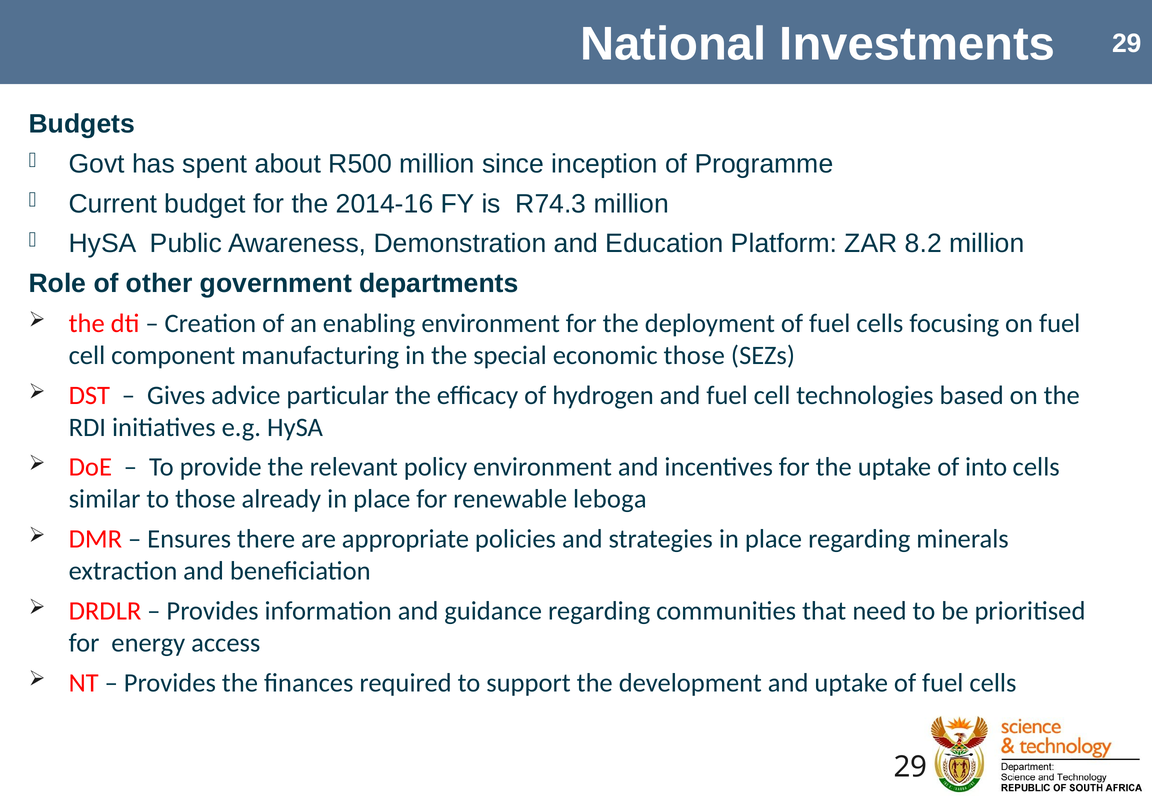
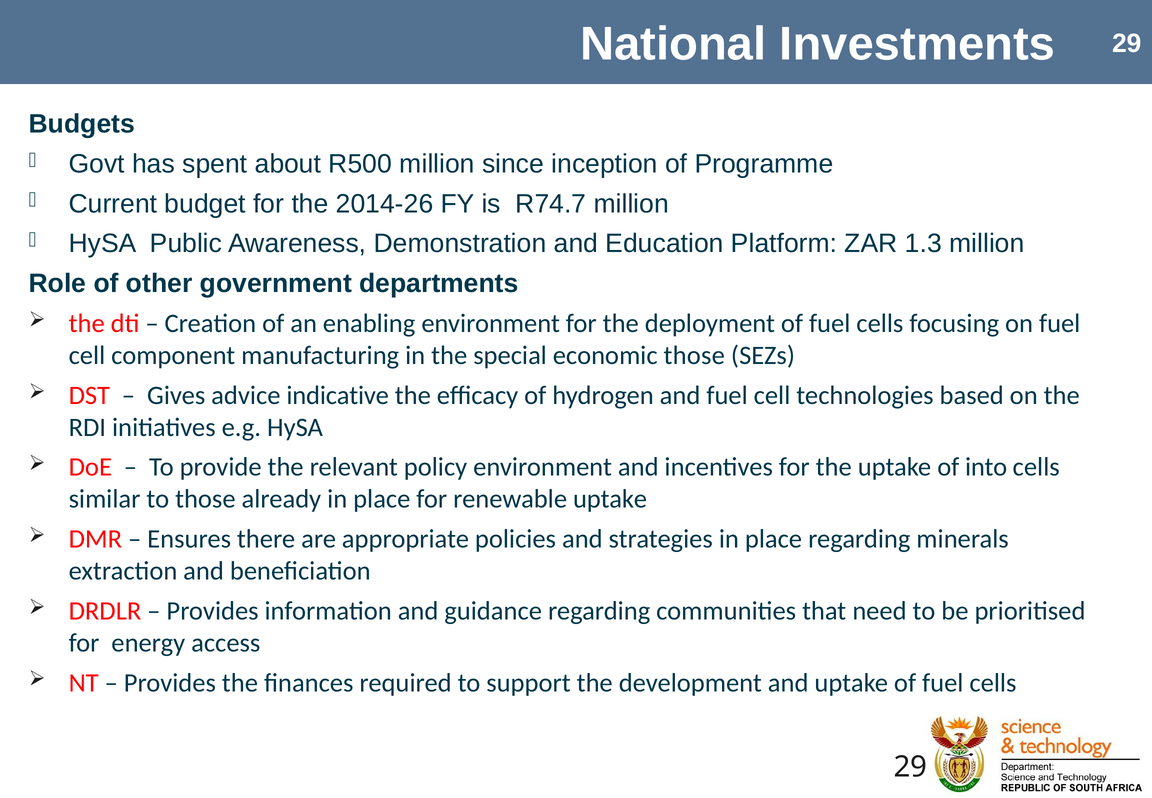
2014-16: 2014-16 -> 2014-26 (385, 204)
R74.3: R74.3 -> R74.7 (551, 204)
8.2: 8.2 -> 1.3 (923, 244)
particular: particular -> indicative (338, 395)
renewable leboga: leboga -> uptake (610, 499)
